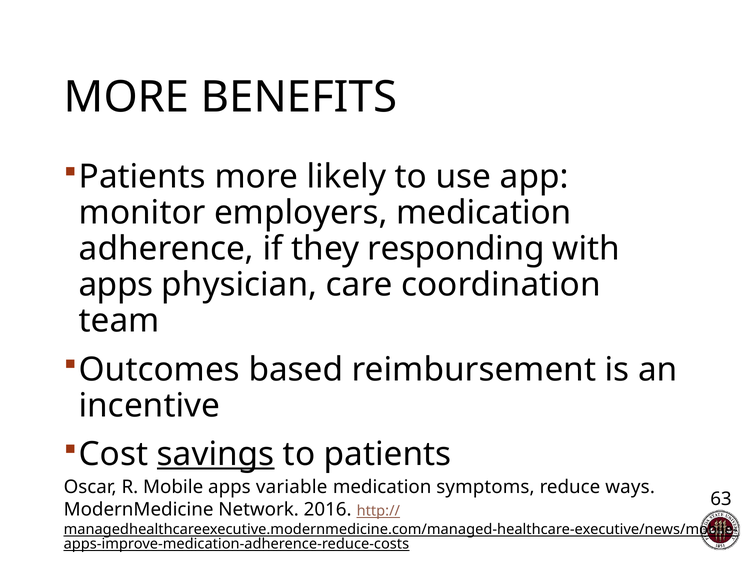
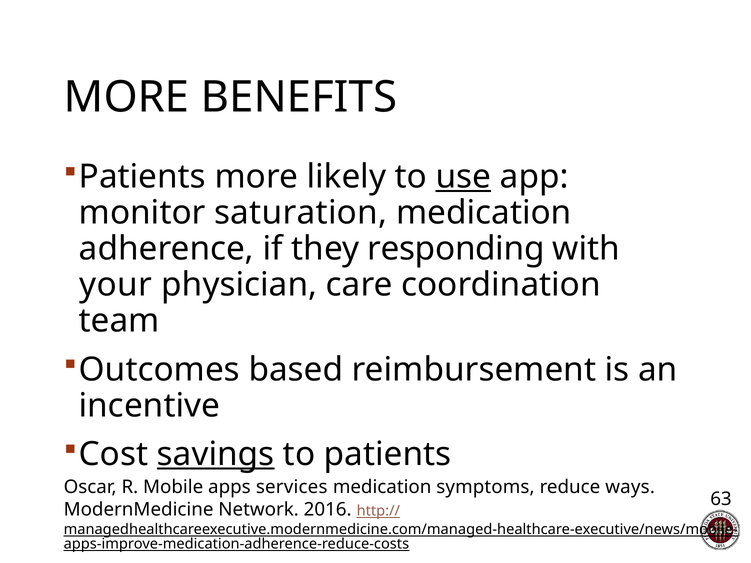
use underline: none -> present (463, 177)
employers: employers -> saturation (301, 213)
apps: apps -> your (116, 285)
variable: variable -> services (292, 487)
